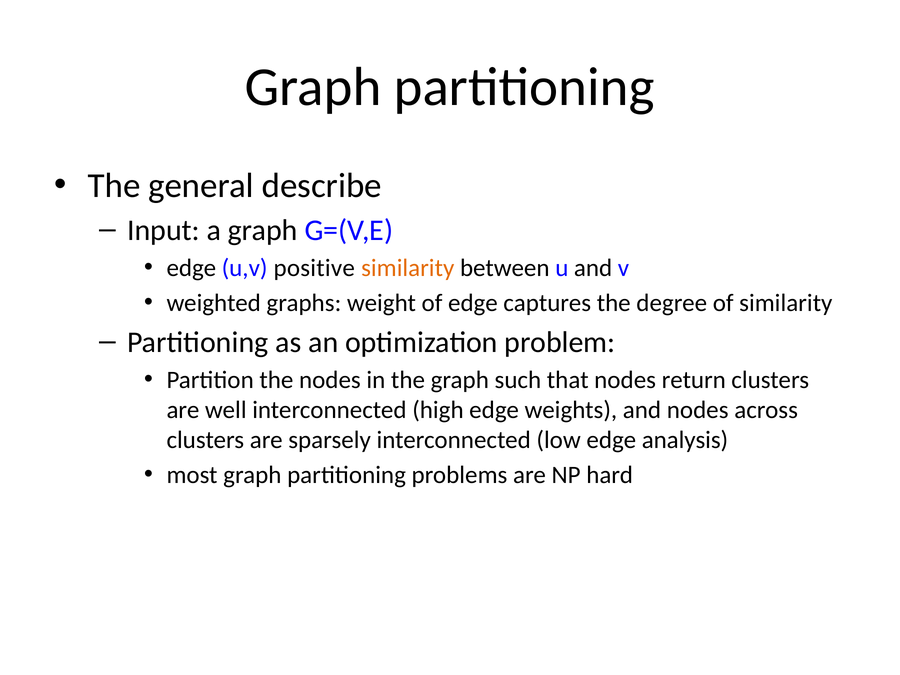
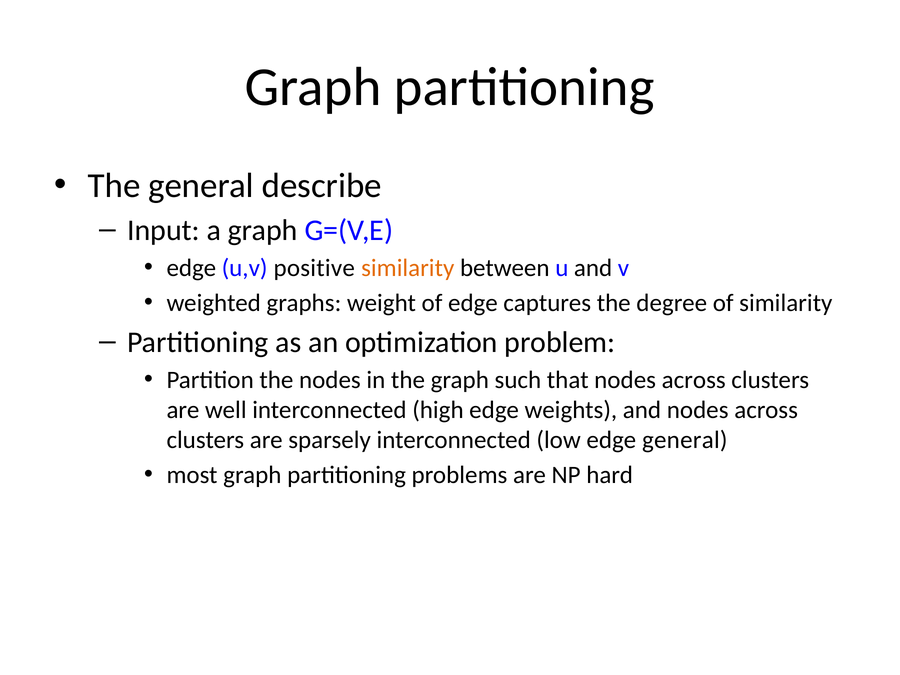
that nodes return: return -> across (694, 380)
edge analysis: analysis -> general (685, 440)
